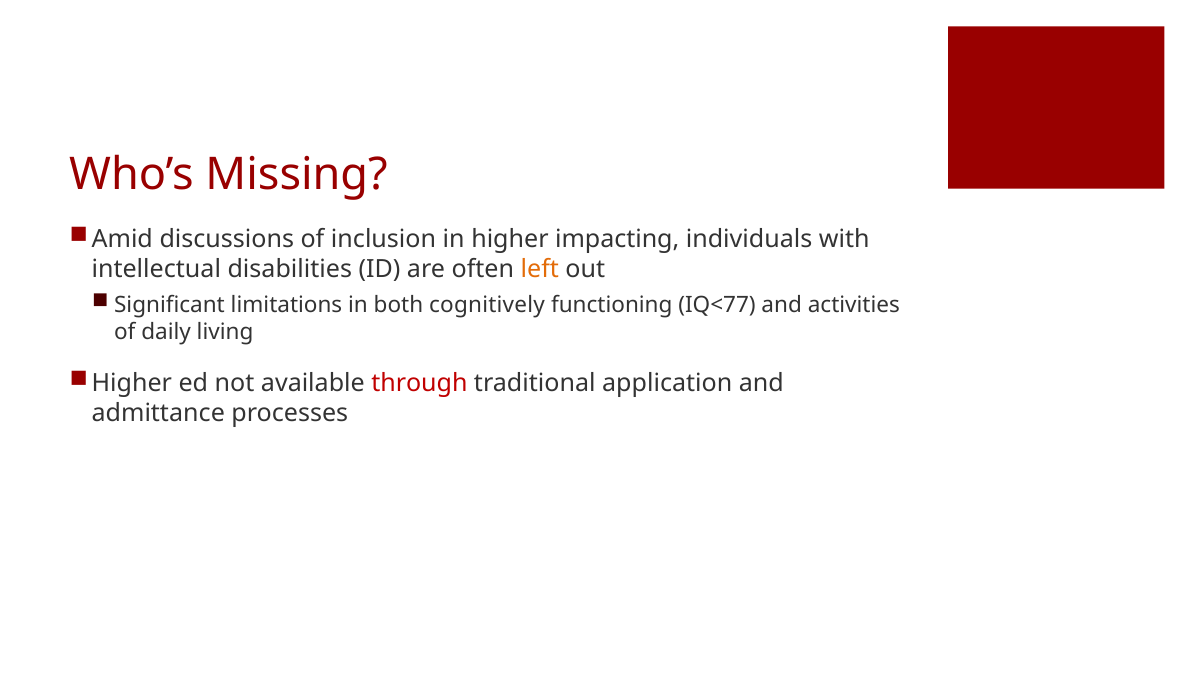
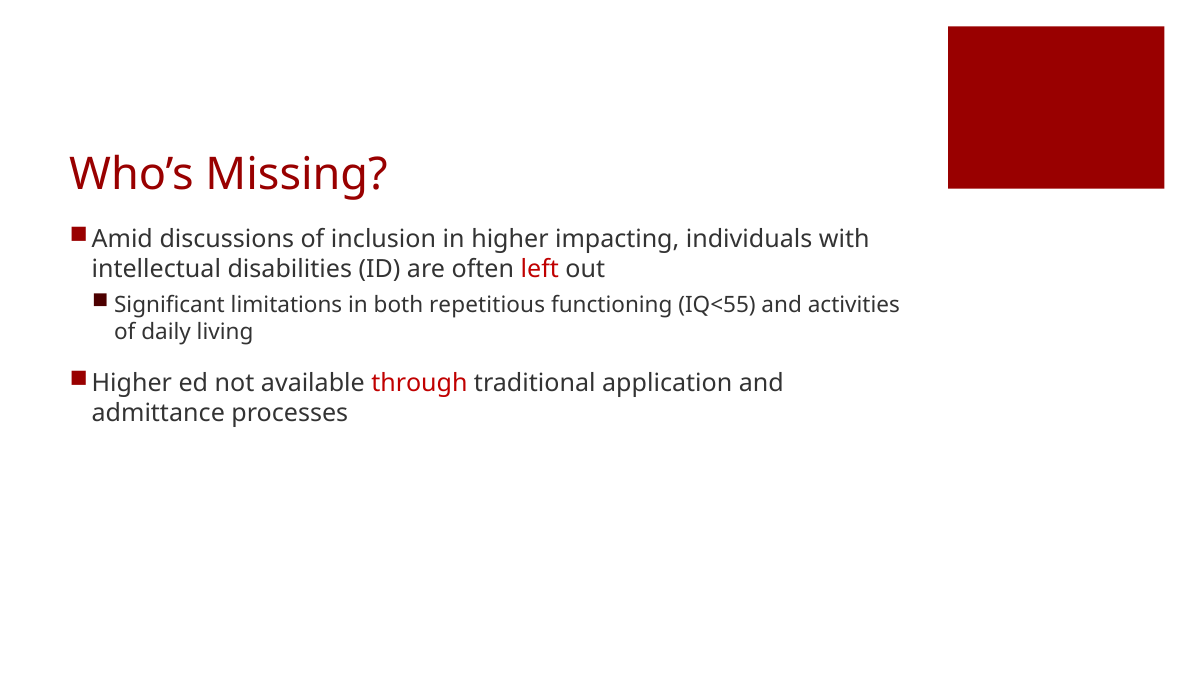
left colour: orange -> red (540, 269)
cognitively: cognitively -> repetitious (487, 305)
IQ<77: IQ<77 -> IQ<55 (717, 305)
